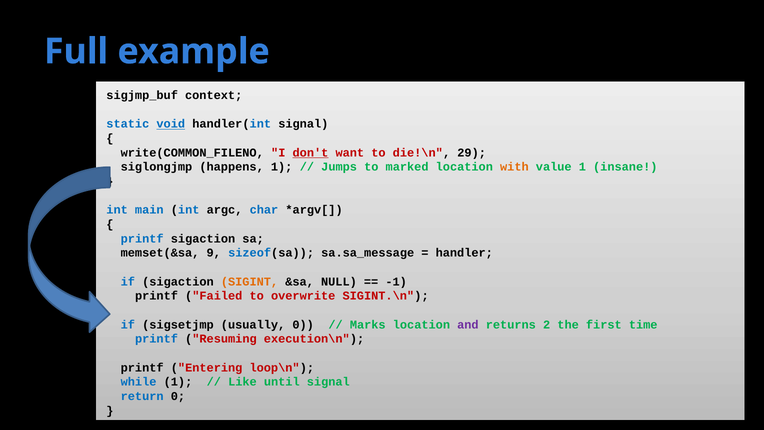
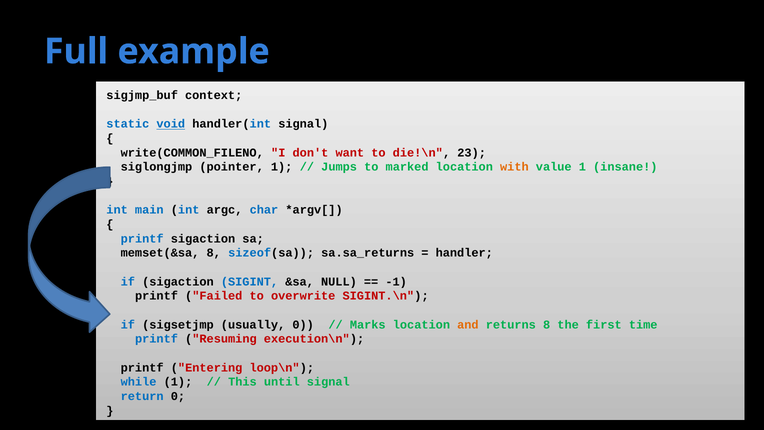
don't underline: present -> none (310, 153)
29: 29 -> 23 (472, 153)
happens: happens -> pointer (232, 167)
memset(&sa 9: 9 -> 8 (214, 253)
sa.sa_message: sa.sa_message -> sa.sa_returns (368, 253)
SIGINT colour: orange -> blue (250, 281)
and colour: purple -> orange (468, 324)
returns 2: 2 -> 8 (547, 324)
Like: Like -> This (242, 382)
